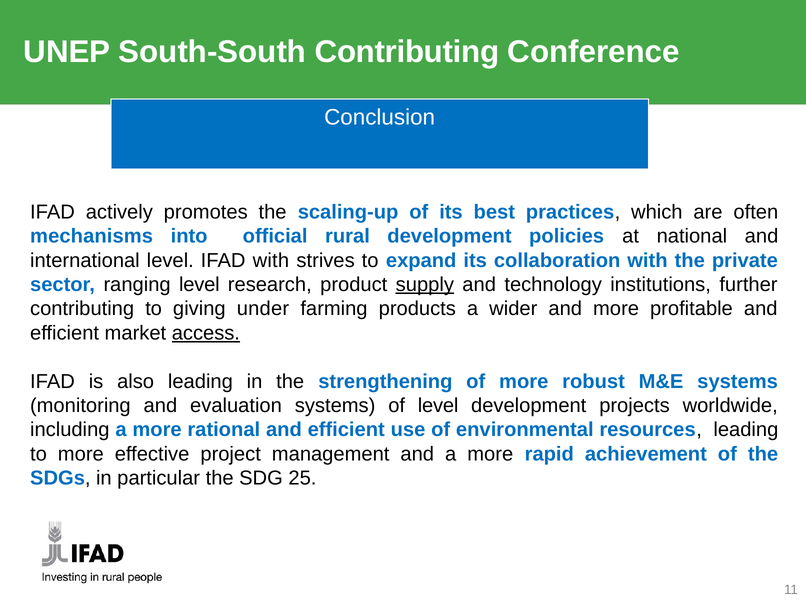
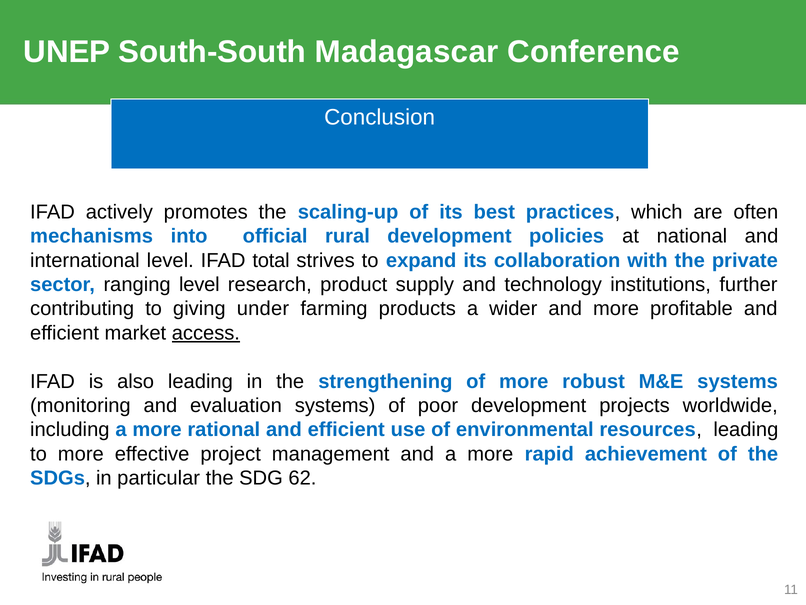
South-South Contributing: Contributing -> Madagascar (407, 52)
IFAD with: with -> total (271, 260)
supply underline: present -> none (425, 284)
of level: level -> poor (438, 405)
25: 25 -> 62 (302, 478)
